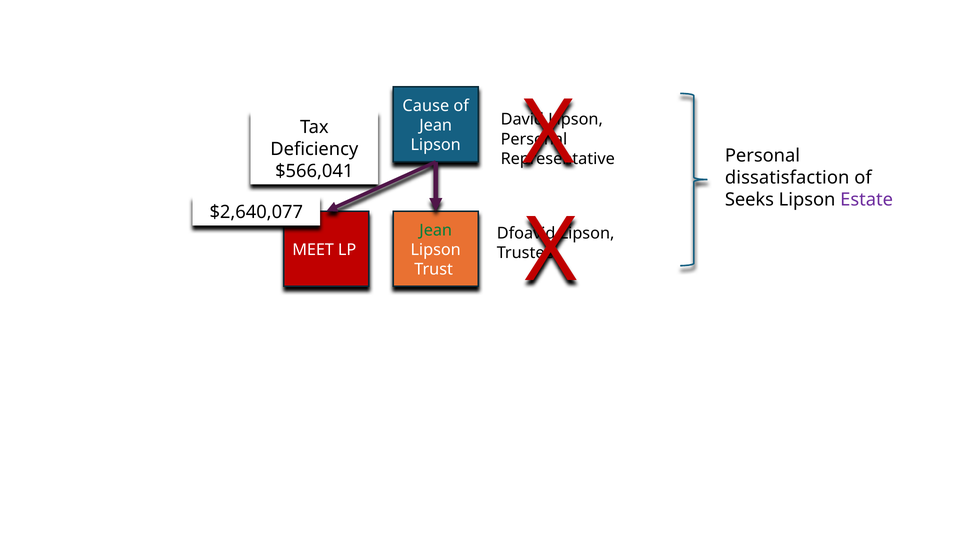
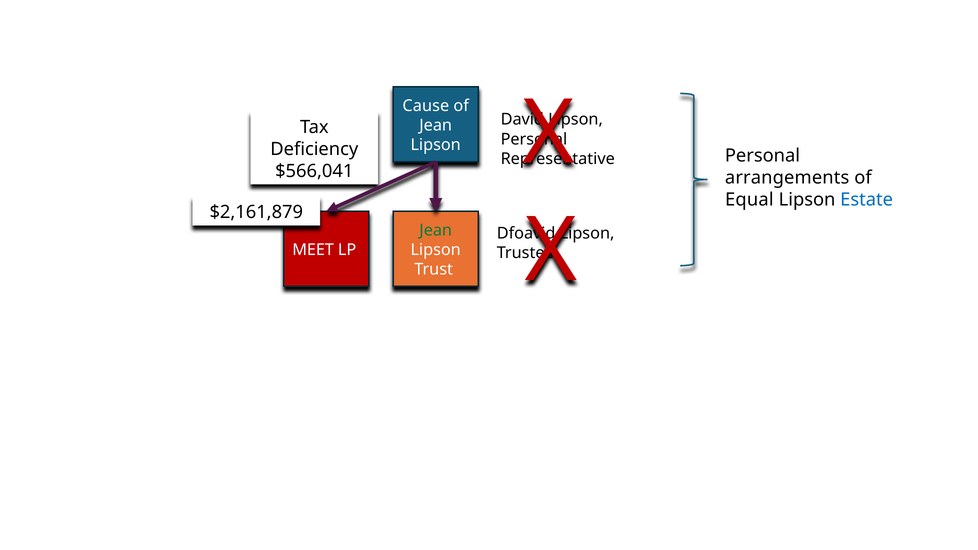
dissatisfaction: dissatisfaction -> arrangements (787, 178)
Seeks: Seeks -> Equal (749, 200)
Estate colour: purple -> blue (867, 200)
$2,640,077: $2,640,077 -> $2,161,879 (256, 212)
